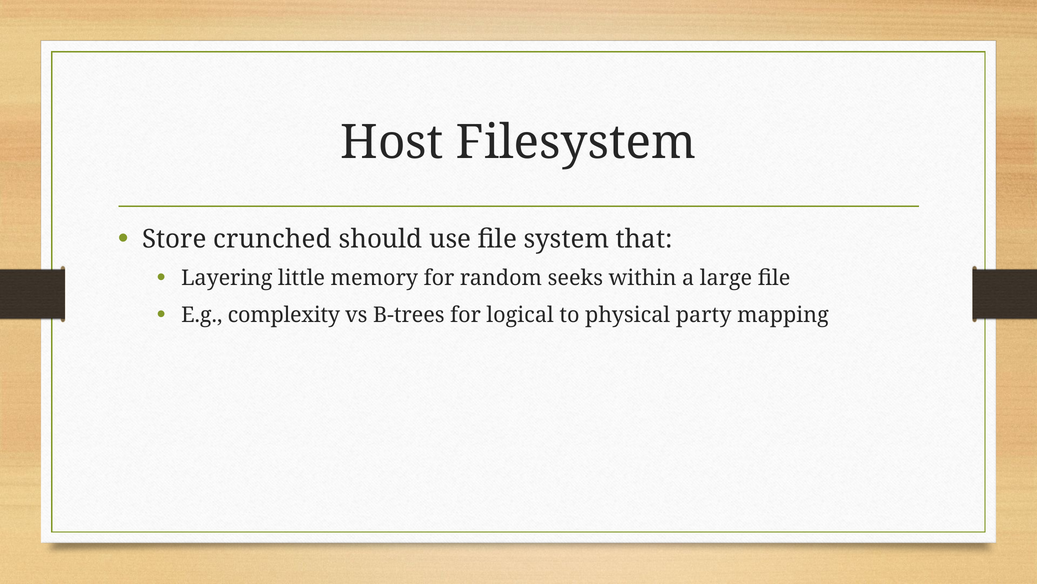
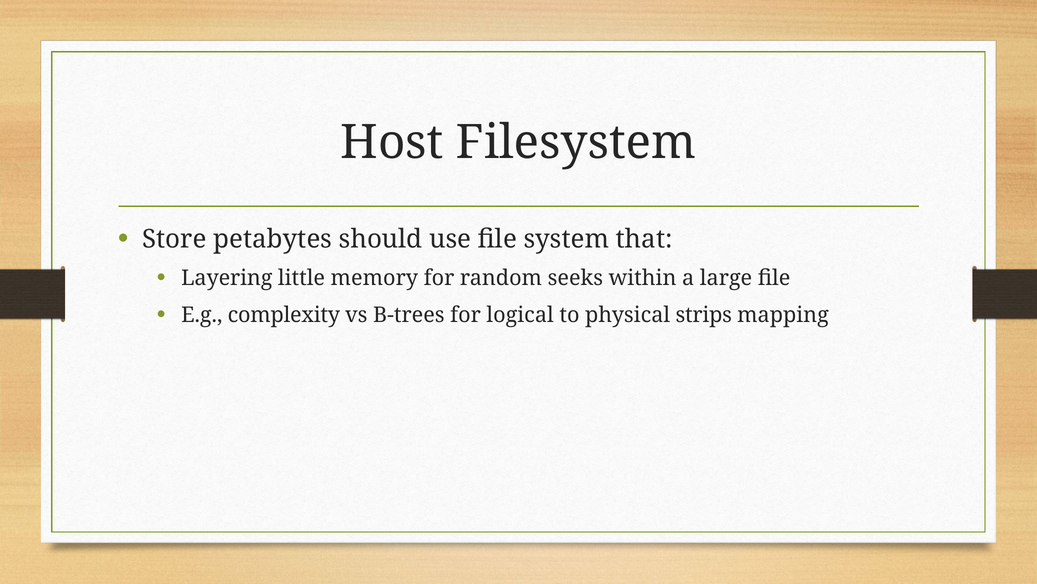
crunched: crunched -> petabytes (273, 239)
party: party -> strips (704, 315)
